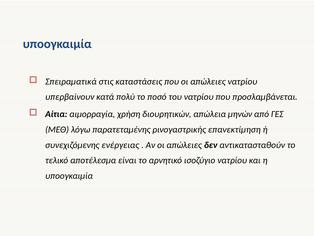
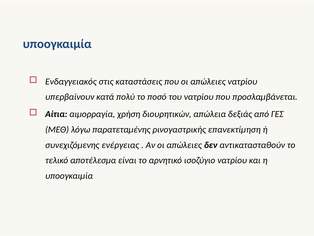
Σπειραματικά: Σπειραματικά -> Ενδαγγειακός (71, 81)
μηνών: μηνών -> δεξιάς (240, 114)
